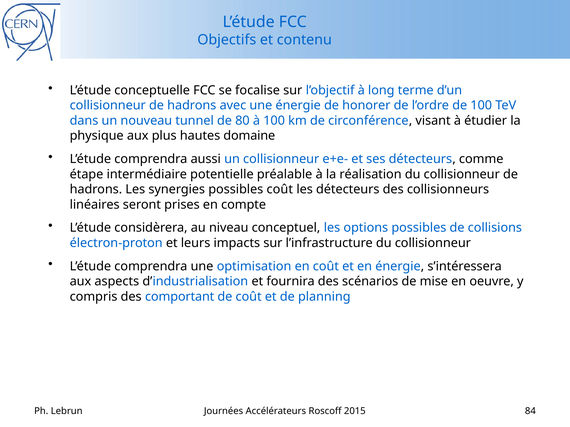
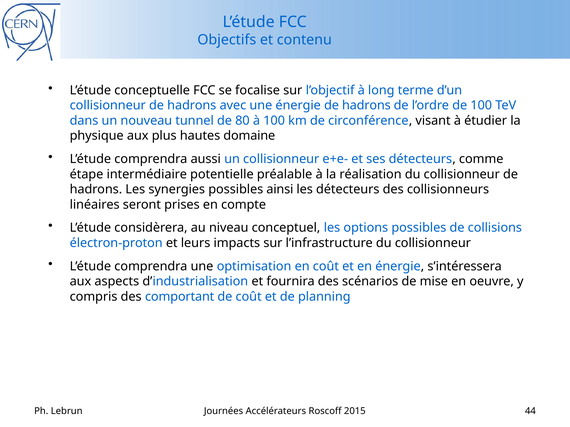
énergie de honorer: honorer -> hadrons (366, 106)
possibles coût: coût -> ainsi (280, 190)
84: 84 -> 44 (530, 411)
